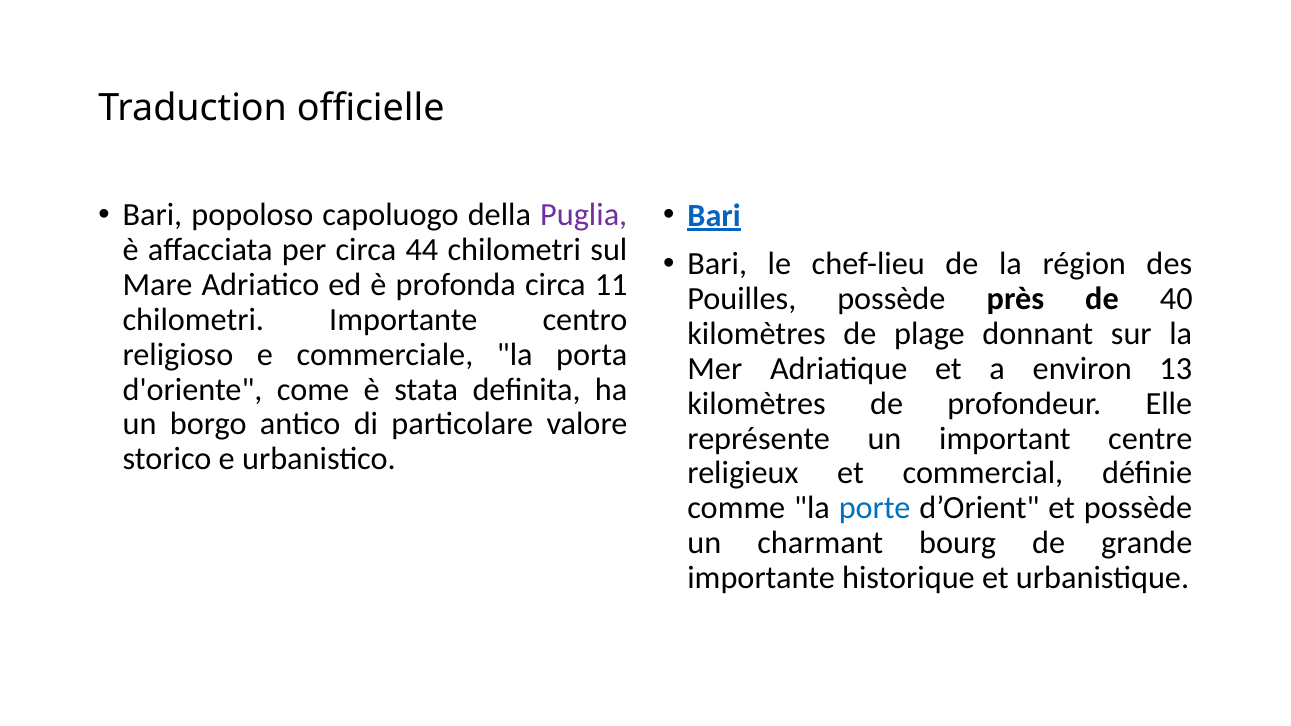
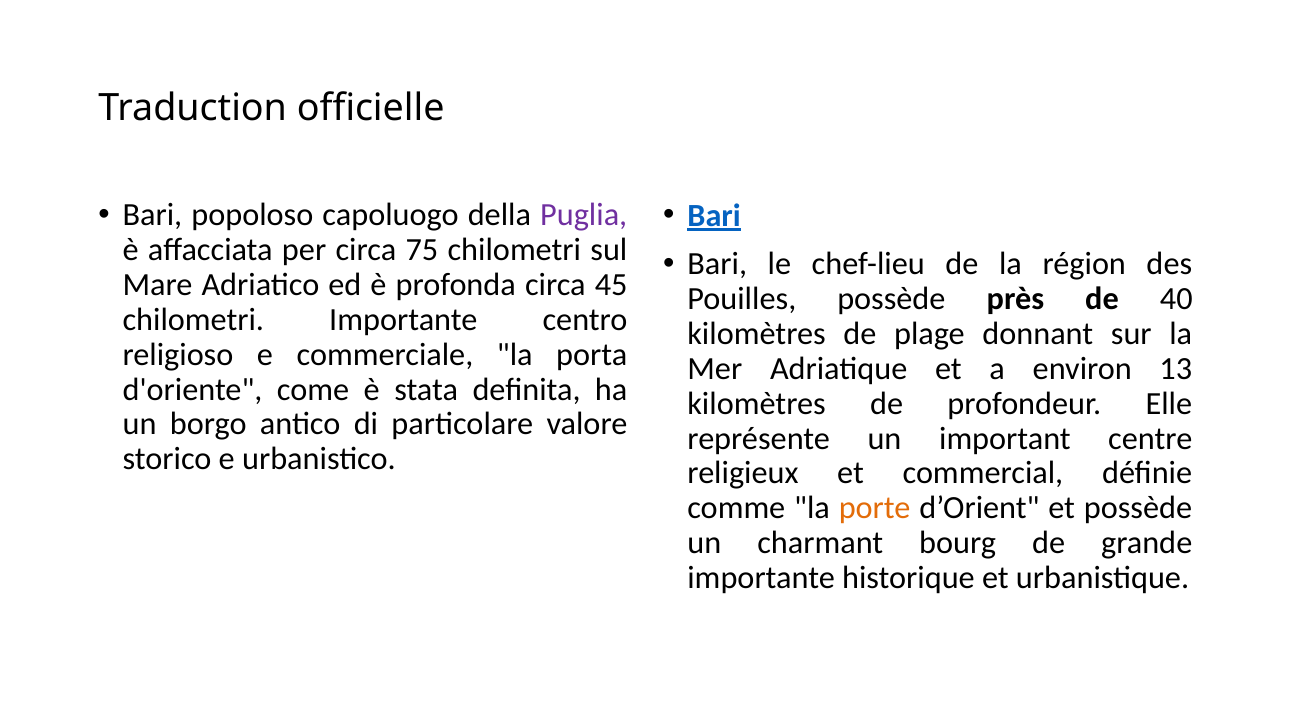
44: 44 -> 75 (422, 250)
11: 11 -> 45 (611, 285)
porte colour: blue -> orange (875, 508)
